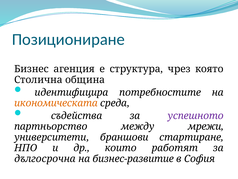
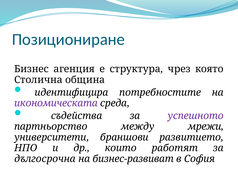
икономическата colour: orange -> purple (56, 103)
стартиране: стартиране -> развитието (191, 137)
бизнес-развитие: бизнес-развитие -> бизнес-развиват (133, 158)
